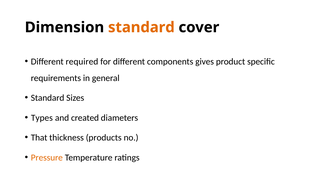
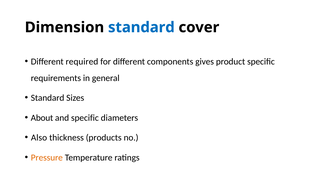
standard colour: orange -> blue (141, 27)
Types: Types -> About (42, 118)
and created: created -> specific (85, 118)
That: That -> Also (39, 138)
